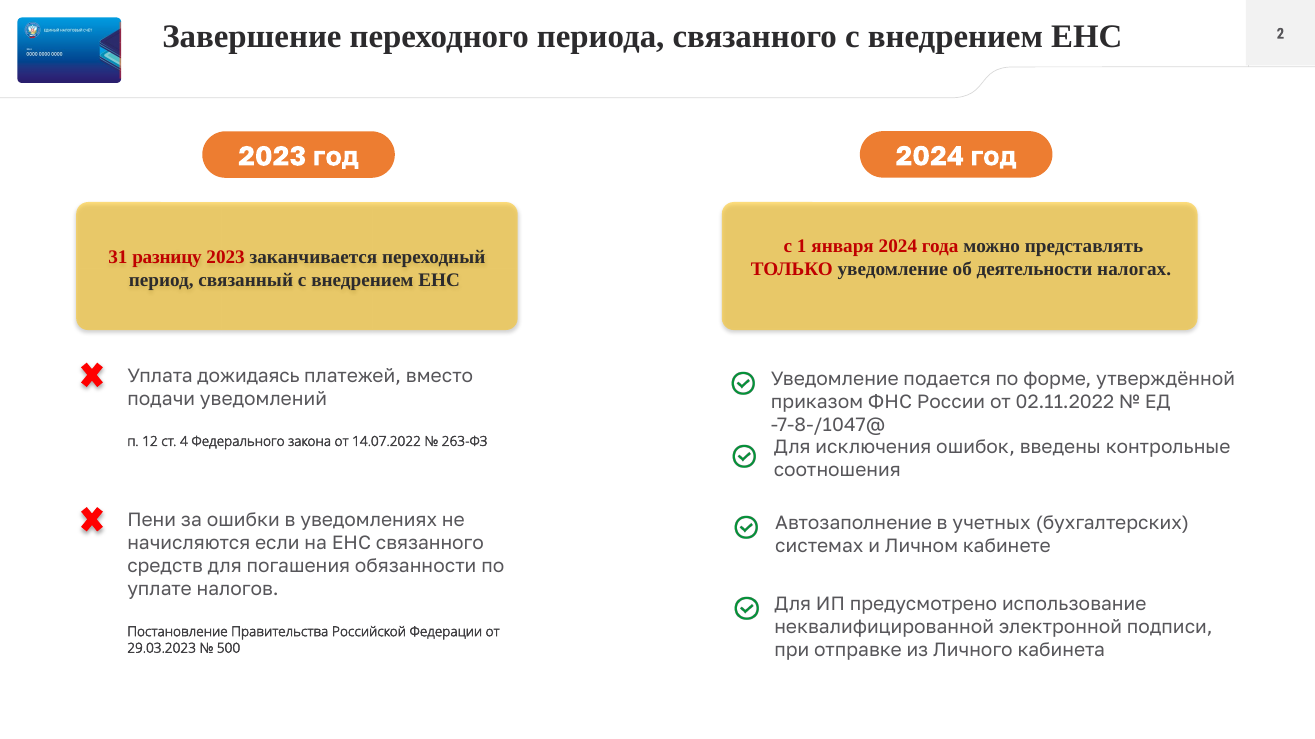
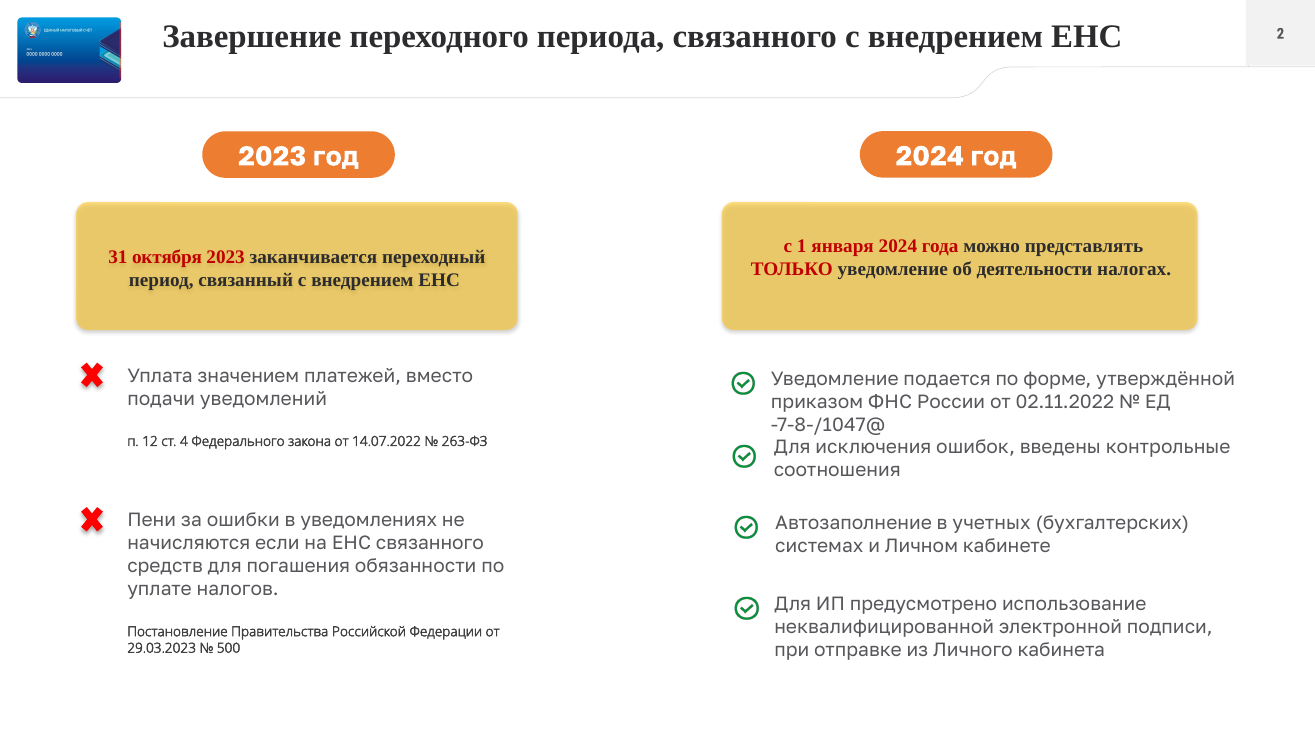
разницу: разницу -> октября (167, 258)
дожидаясь: дожидаясь -> значением (248, 376)
